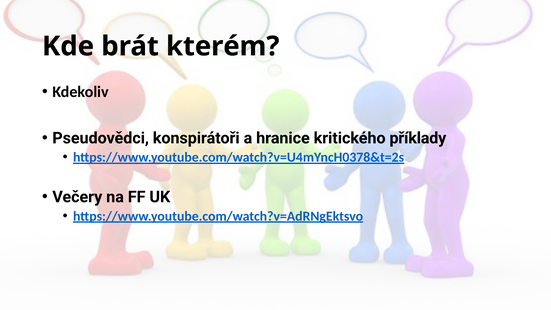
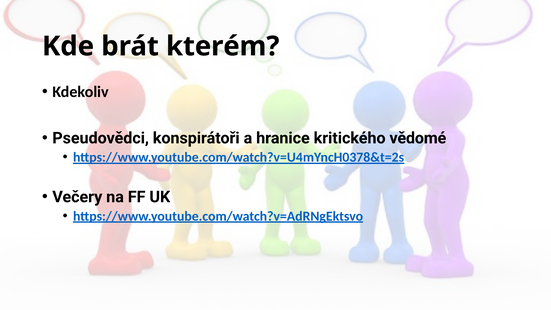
příklady: příklady -> vědomé (418, 138)
